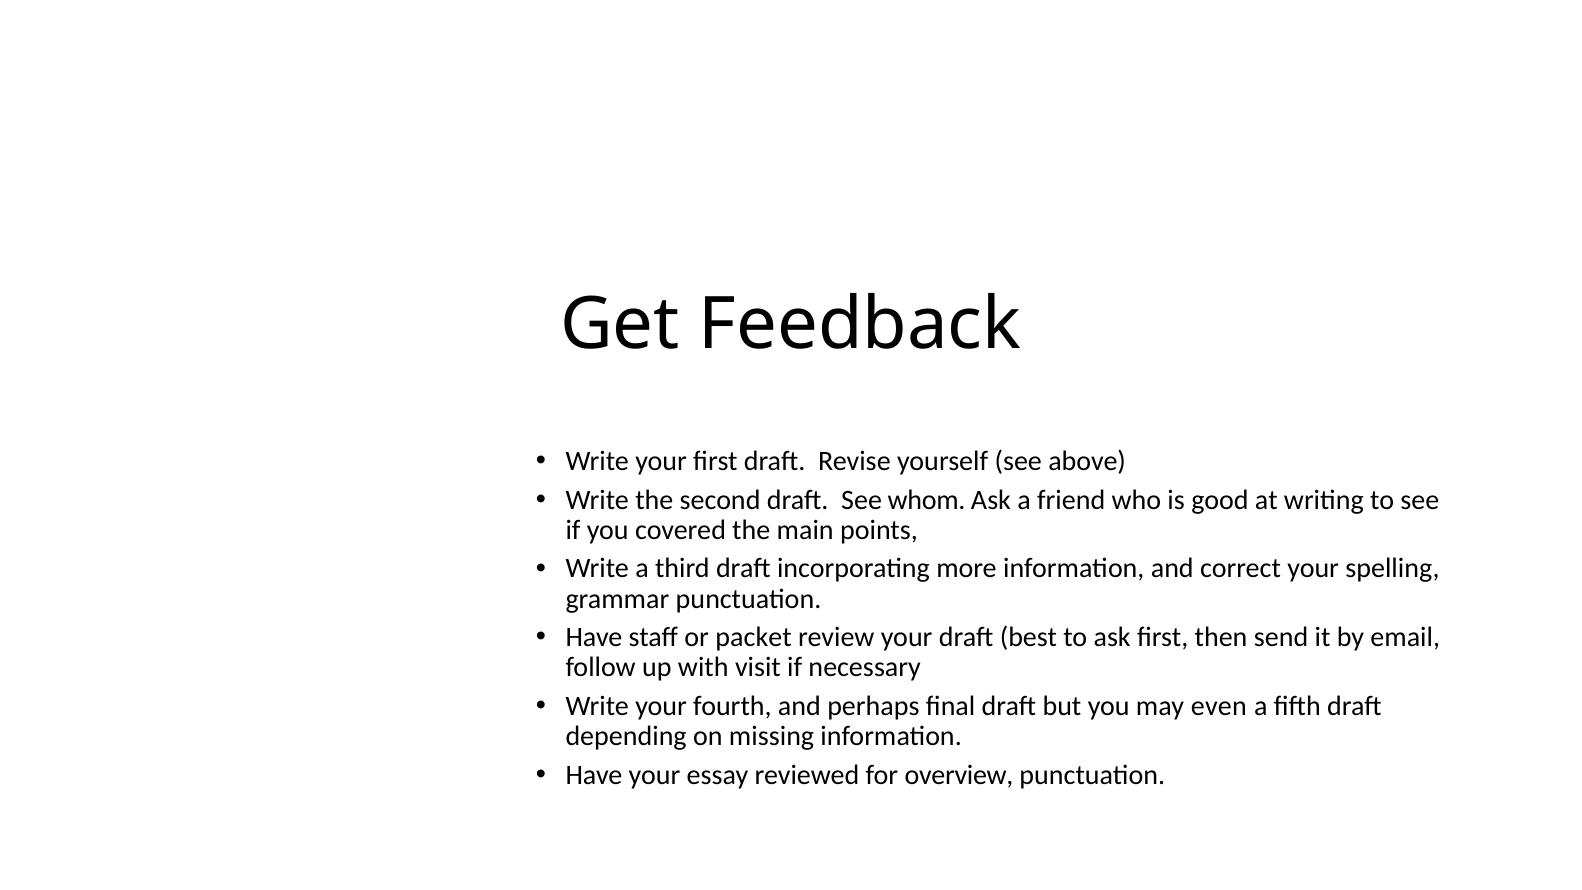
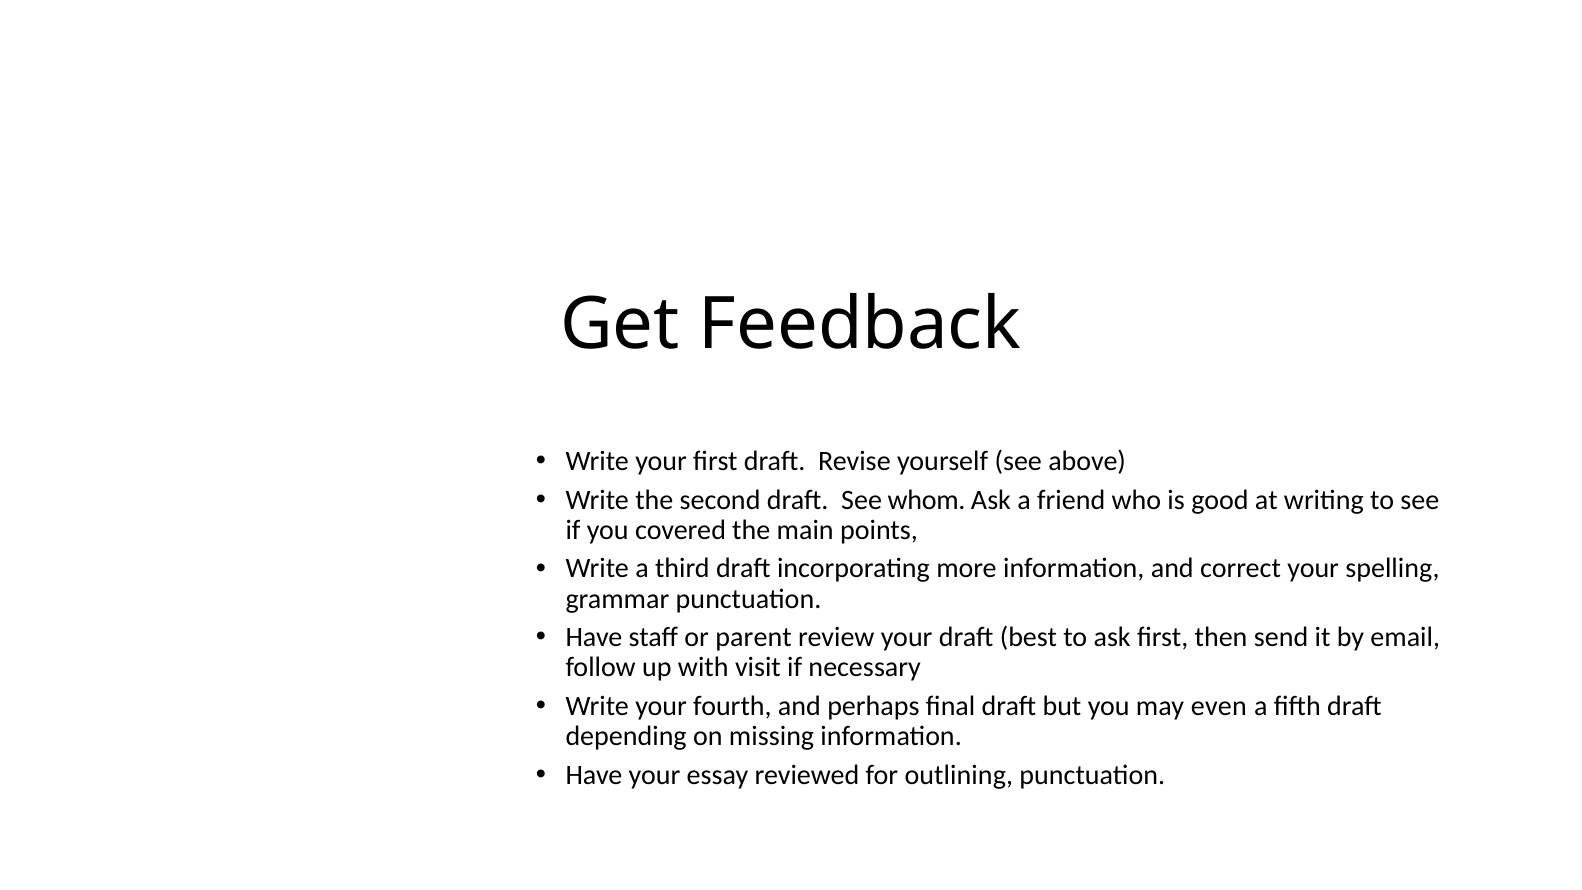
packet: packet -> parent (754, 637)
overview: overview -> outlining (959, 775)
